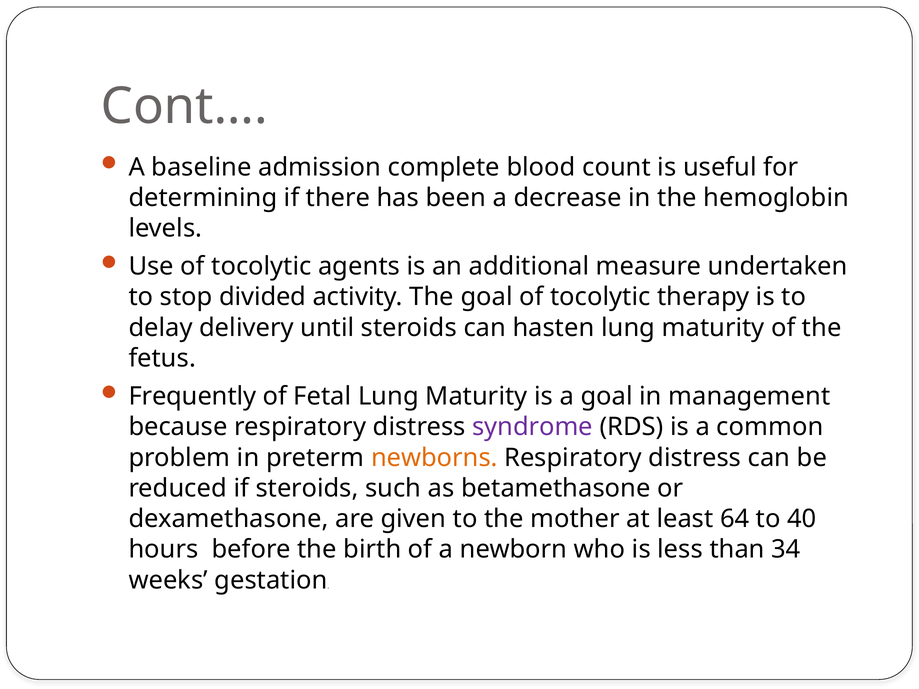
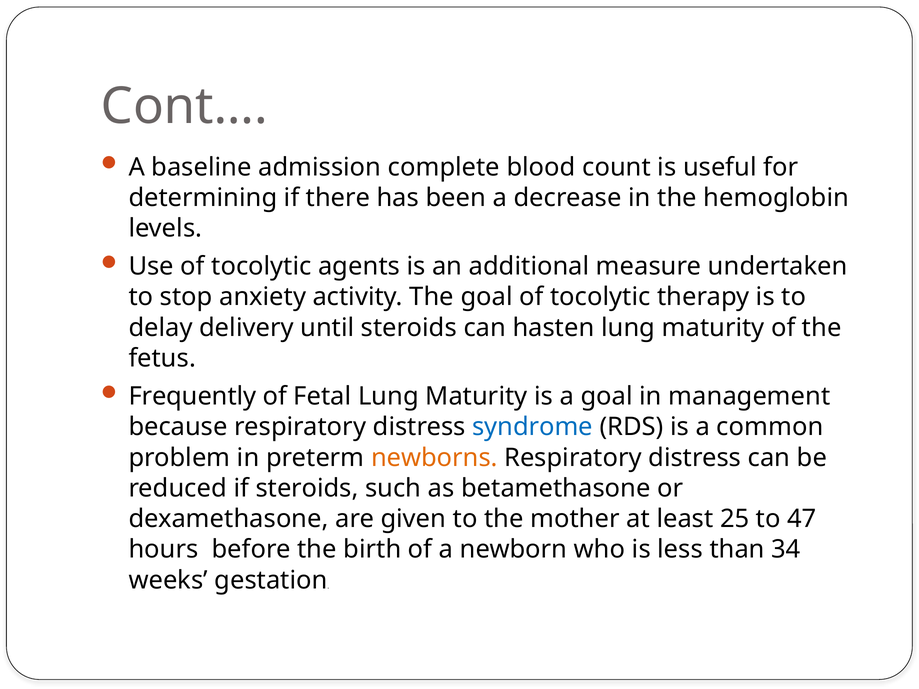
divided: divided -> anxiety (263, 297)
syndrome colour: purple -> blue (532, 427)
64: 64 -> 25 (735, 519)
40: 40 -> 47 (802, 519)
